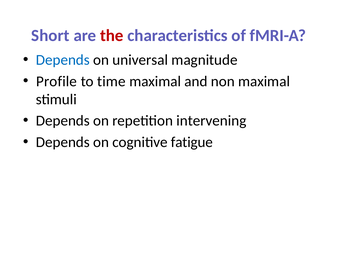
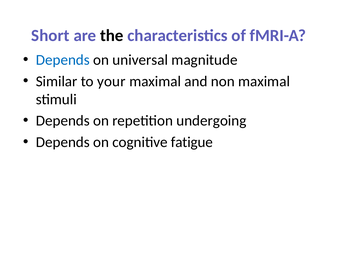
the colour: red -> black (112, 36)
Profile: Profile -> Similar (57, 81)
time: time -> your (111, 81)
intervening: intervening -> undergoing (211, 121)
